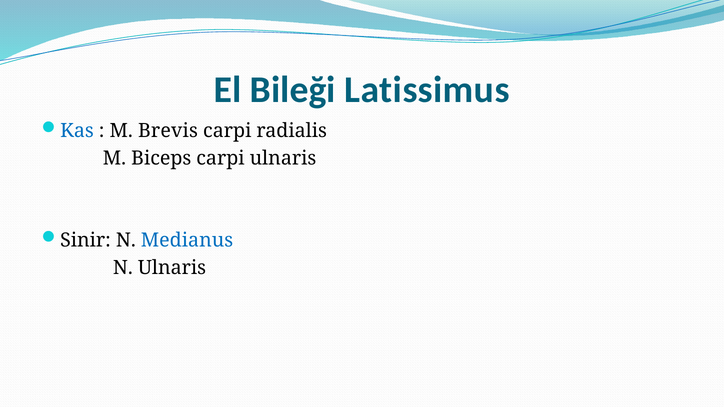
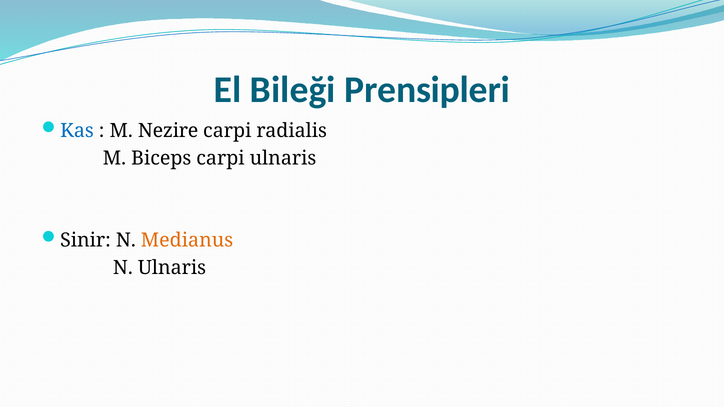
Latissimus: Latissimus -> Prensipleri (427, 90)
Brevis: Brevis -> Nezire (168, 131)
Medianus colour: blue -> orange (187, 240)
